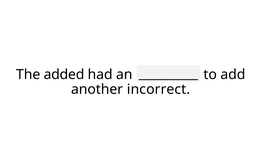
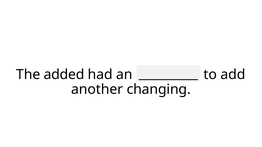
incorrect: incorrect -> changing (159, 90)
